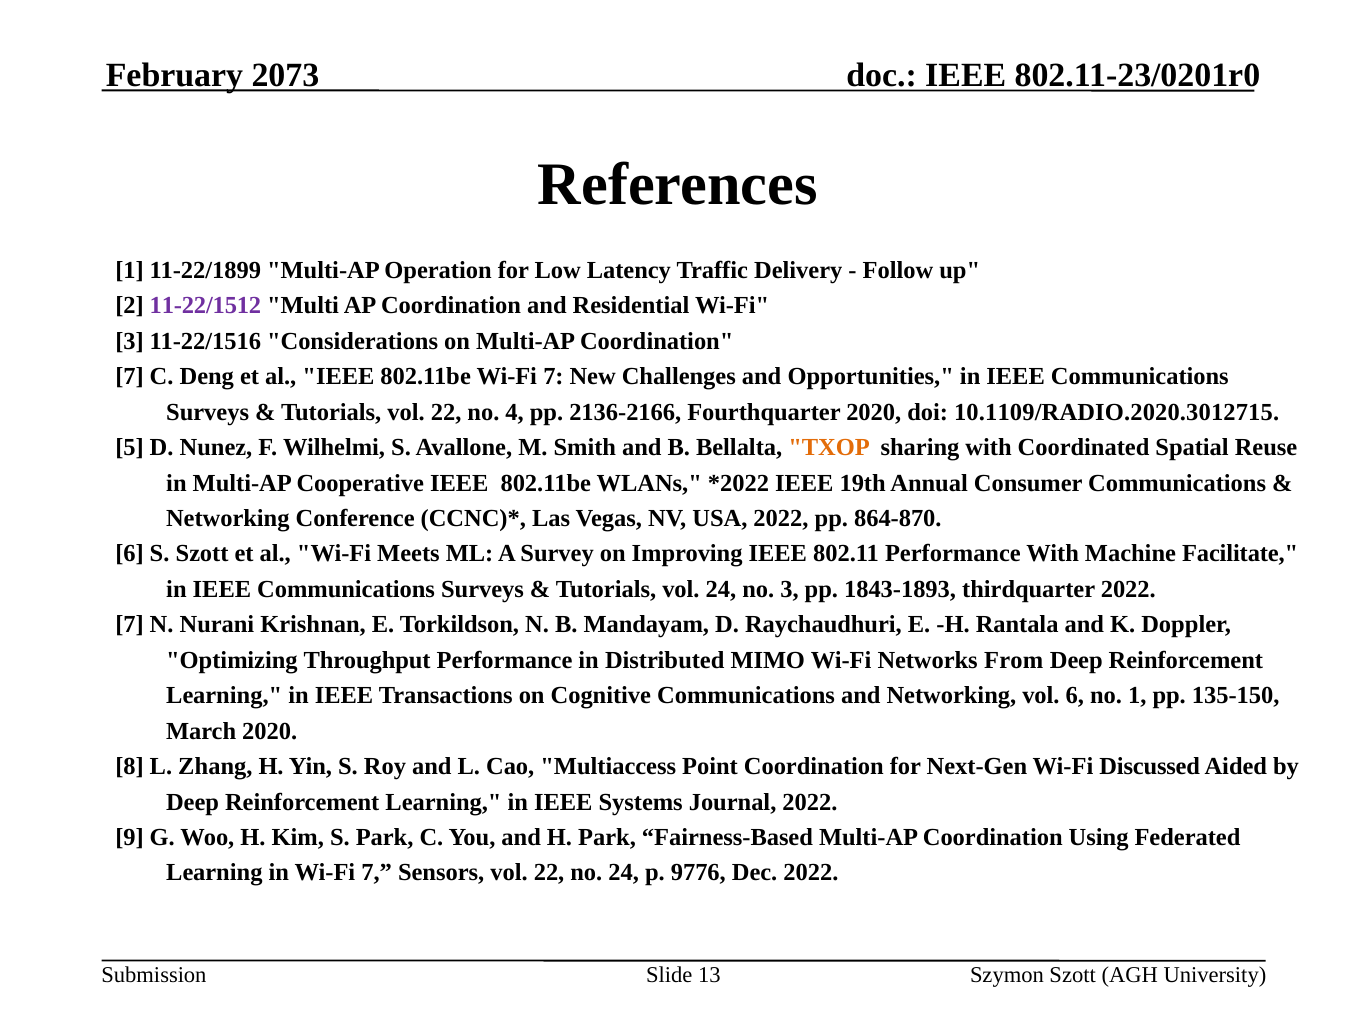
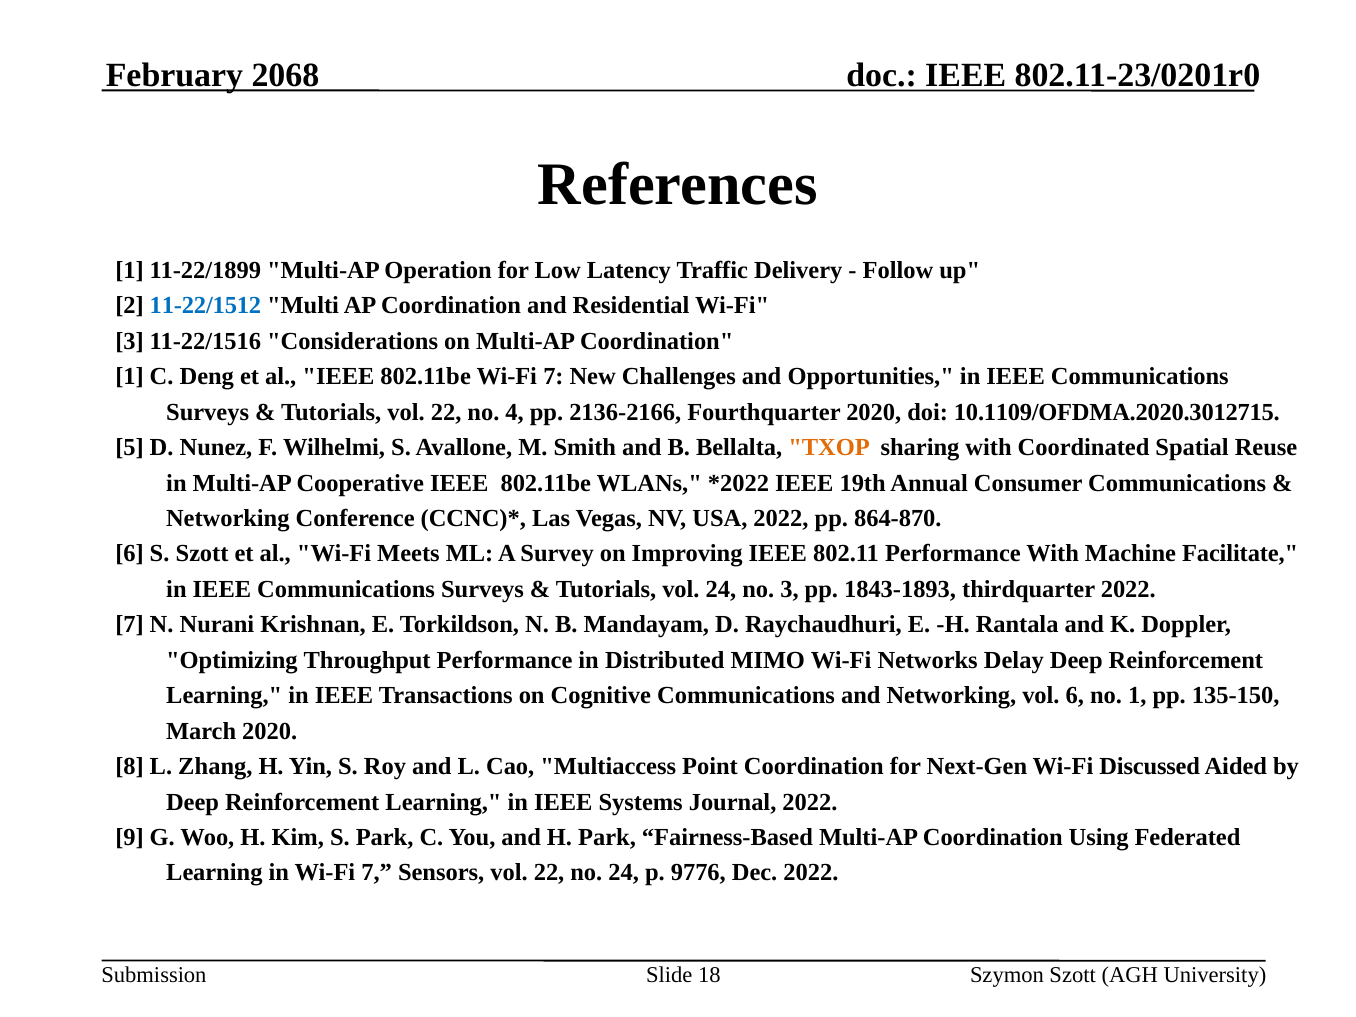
2073: 2073 -> 2068 (285, 75)
11-22/1512 colour: purple -> blue (205, 306)
7: 7 -> 1 (130, 377)
10.1109/RADIO.2020.3012715: 10.1109/RADIO.2020.3012715 -> 10.1109/OFDMA.2020.3012715 (1117, 412)
From: From -> Delay (1014, 660)
13: 13 -> 18 (709, 975)
